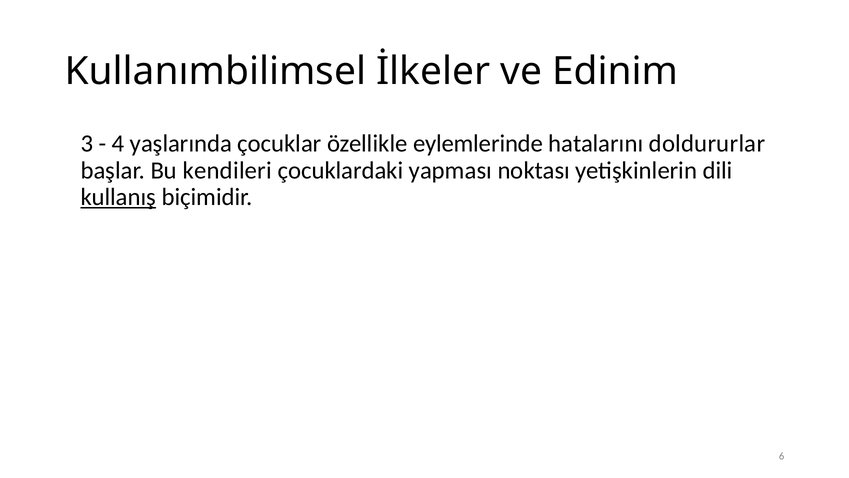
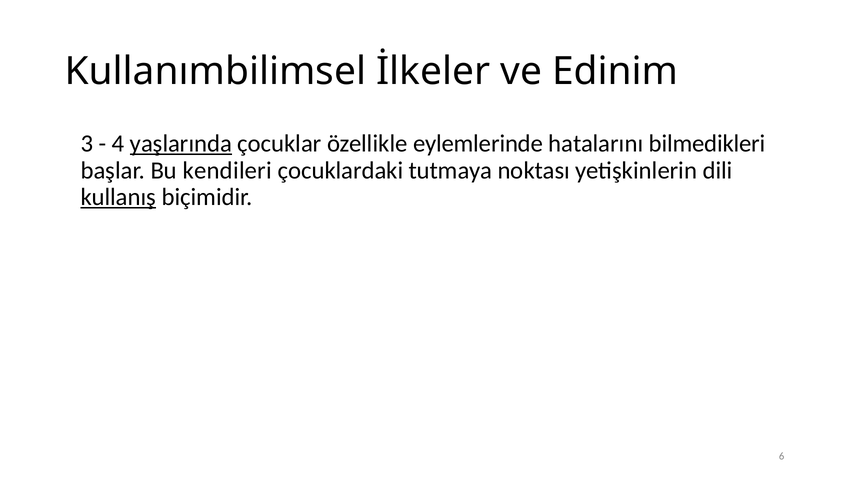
yaşlarında underline: none -> present (181, 144)
doldururlar: doldururlar -> bilmedikleri (707, 144)
yapması: yapması -> tutmaya (450, 170)
